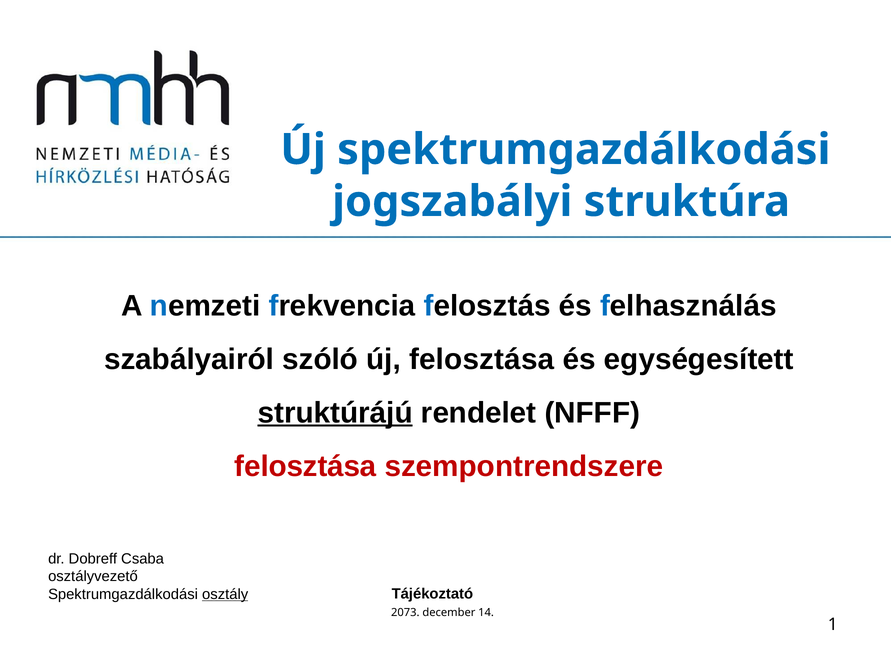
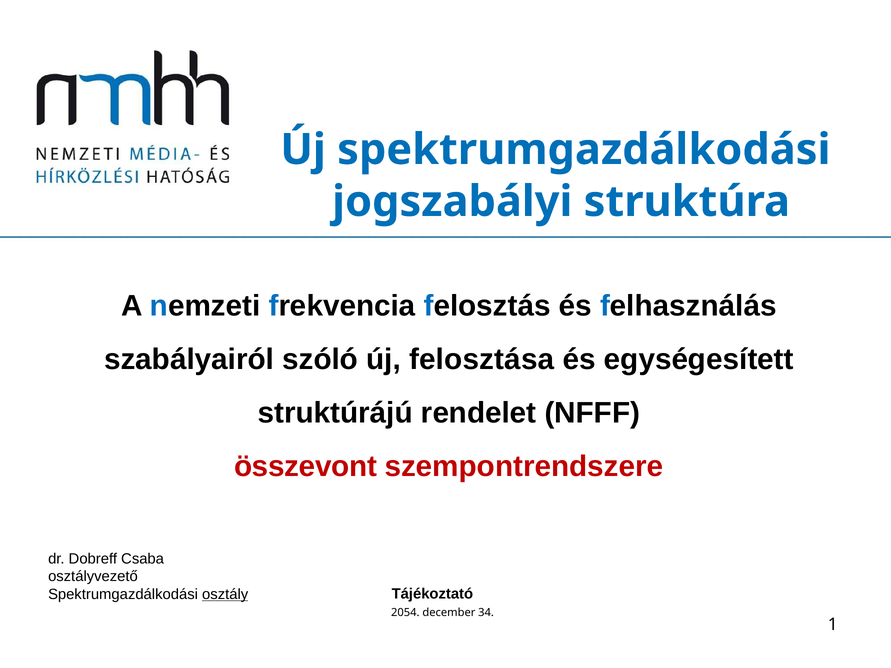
struktúrájú underline: present -> none (335, 413)
felosztása: felosztása -> összevont (306, 466)
2073: 2073 -> 2054 (405, 613)
14: 14 -> 34 (486, 613)
